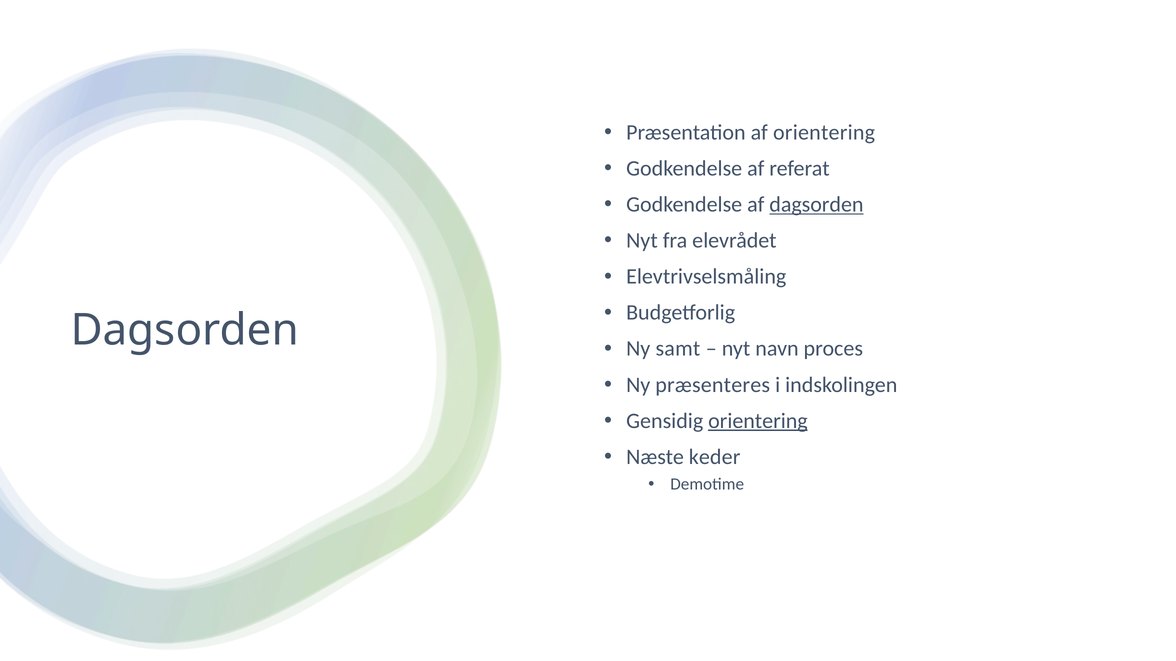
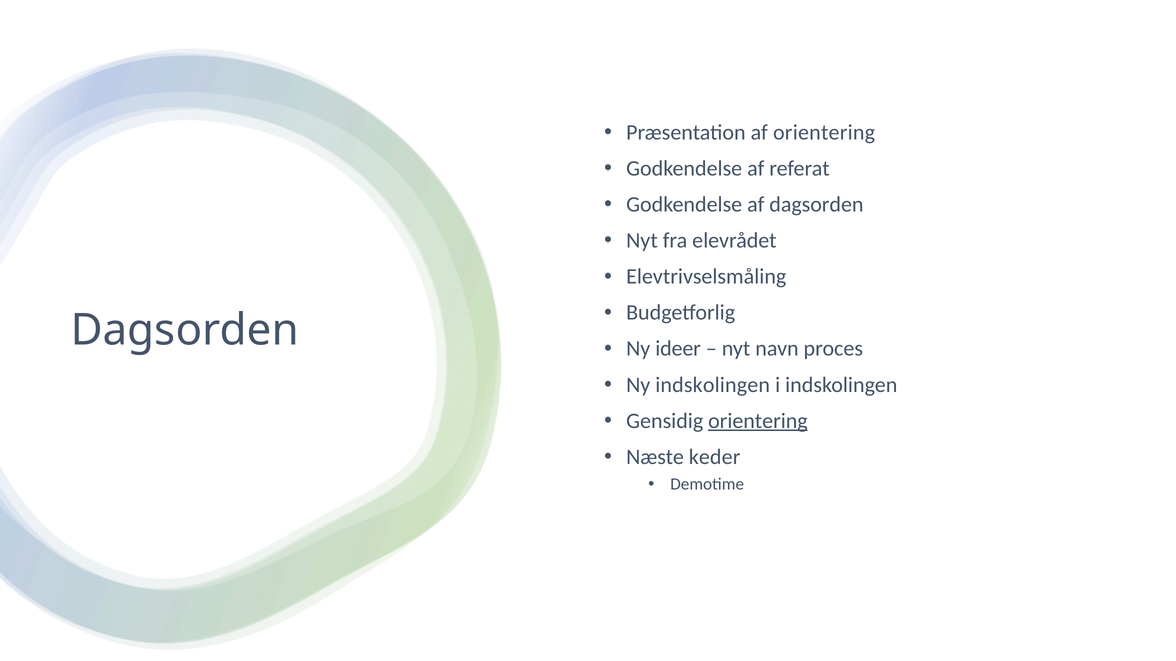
dagsorden underline: present -> none (816, 205)
samt: samt -> ideer (678, 349)
Ny præsenteres: præsenteres -> indskolingen (713, 385)
